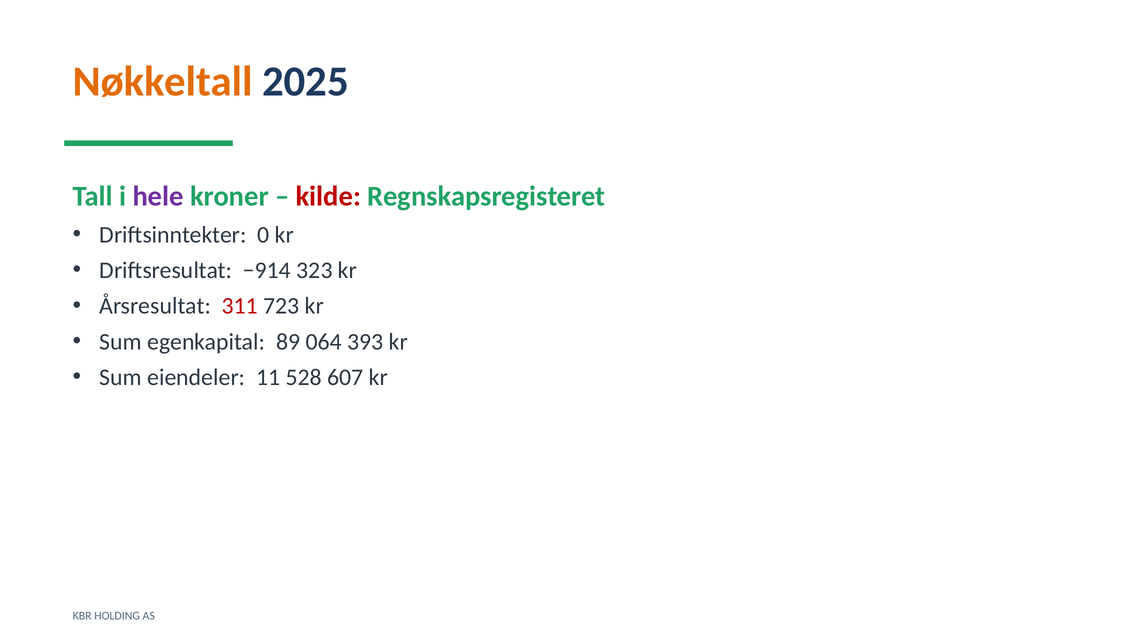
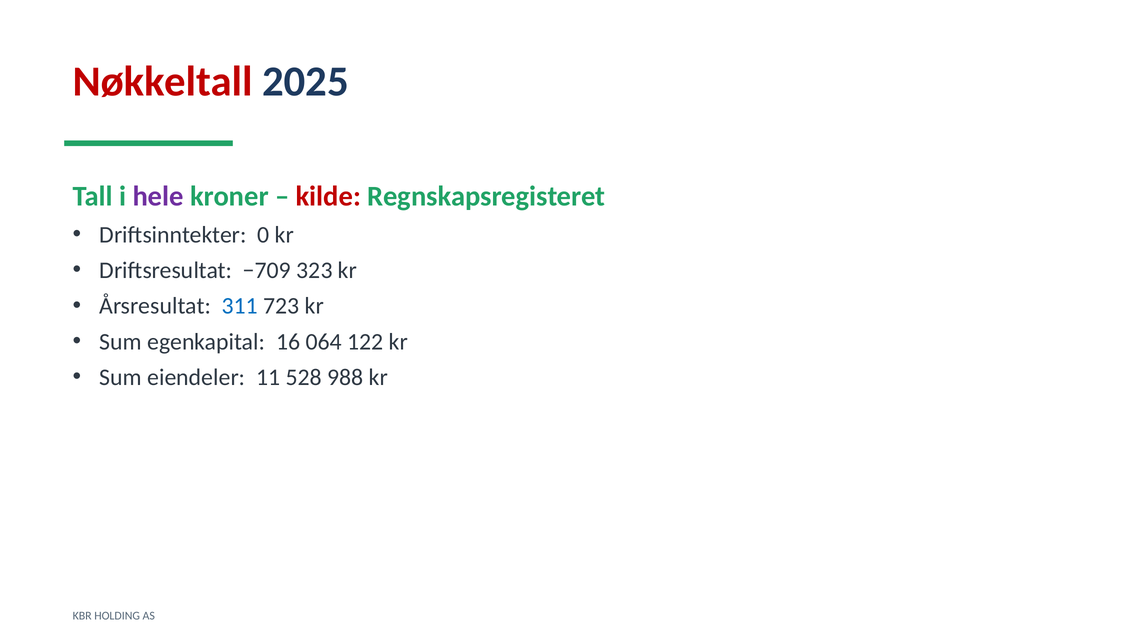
Nøkkeltall colour: orange -> red (163, 82)
−914: −914 -> −709 (267, 271)
311 colour: red -> blue (240, 306)
89: 89 -> 16 (288, 342)
393: 393 -> 122 (365, 342)
607: 607 -> 988 (345, 378)
